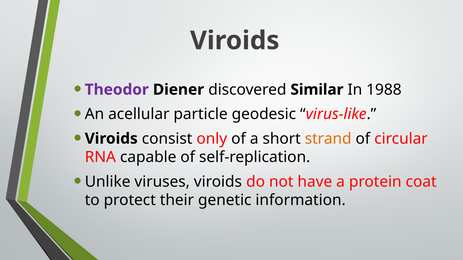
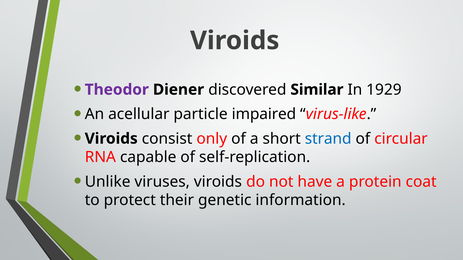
1988: 1988 -> 1929 (384, 90)
geodesic: geodesic -> impaired (264, 114)
strand colour: orange -> blue (328, 139)
